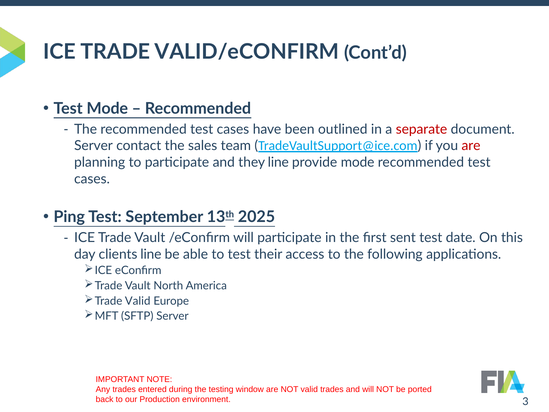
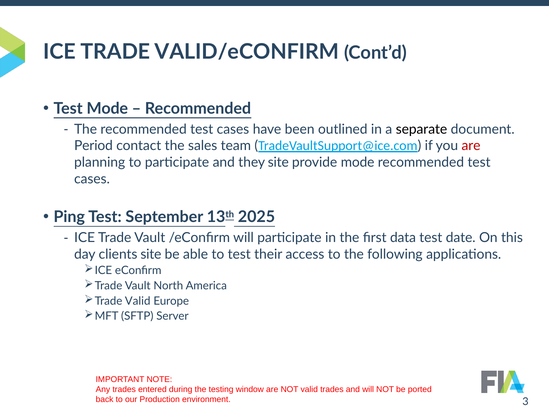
separate colour: red -> black (421, 129)
Server: Server -> Period (93, 146)
they line: line -> site (278, 162)
sent: sent -> data (403, 238)
clients line: line -> site (151, 254)
